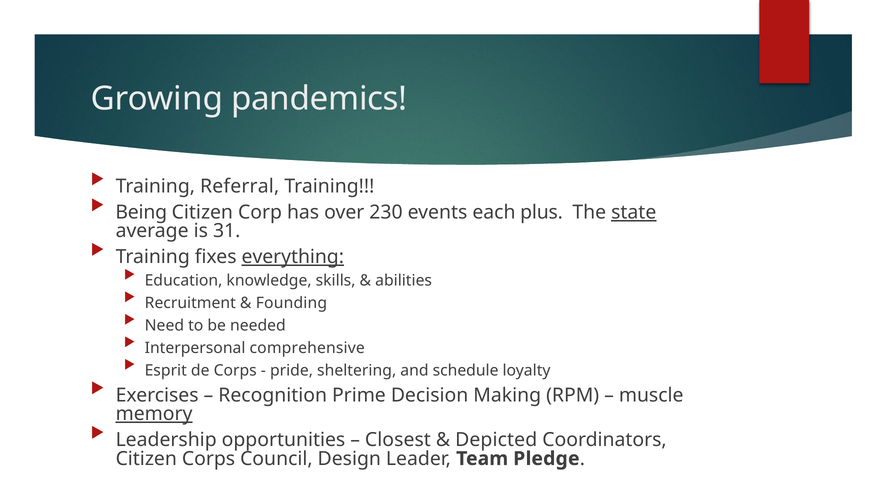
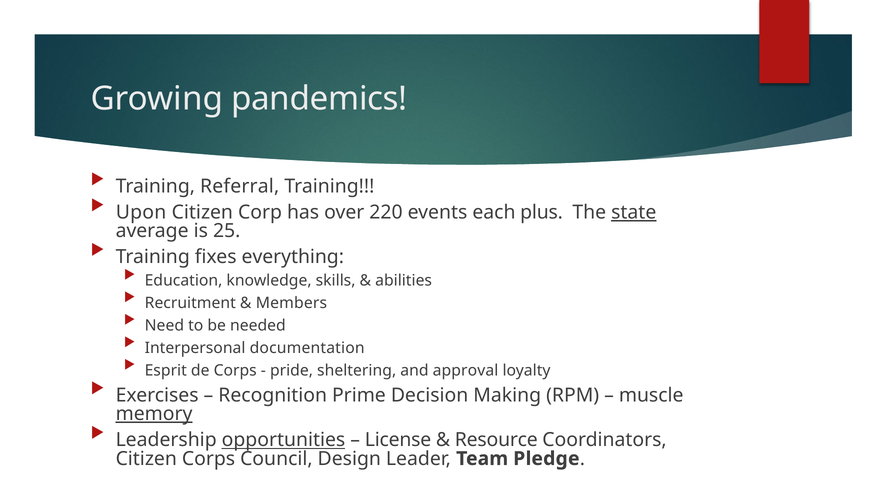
Being: Being -> Upon (141, 212)
230: 230 -> 220 (386, 212)
31: 31 -> 25 (227, 231)
everything underline: present -> none (293, 257)
Founding: Founding -> Members (291, 303)
comprehensive: comprehensive -> documentation (307, 348)
schedule: schedule -> approval (466, 371)
opportunities underline: none -> present (283, 440)
Closest: Closest -> License (398, 440)
Depicted: Depicted -> Resource (496, 440)
